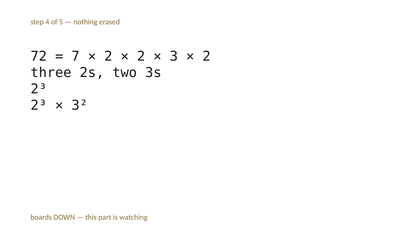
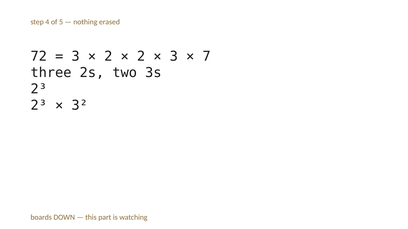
7: 7 -> 3 (76, 57)
2: 2 -> 7 (207, 57)
